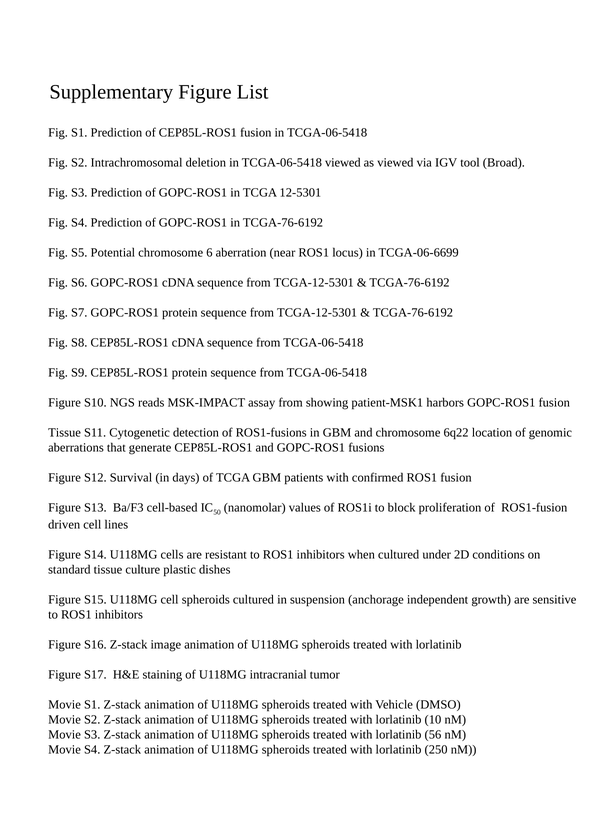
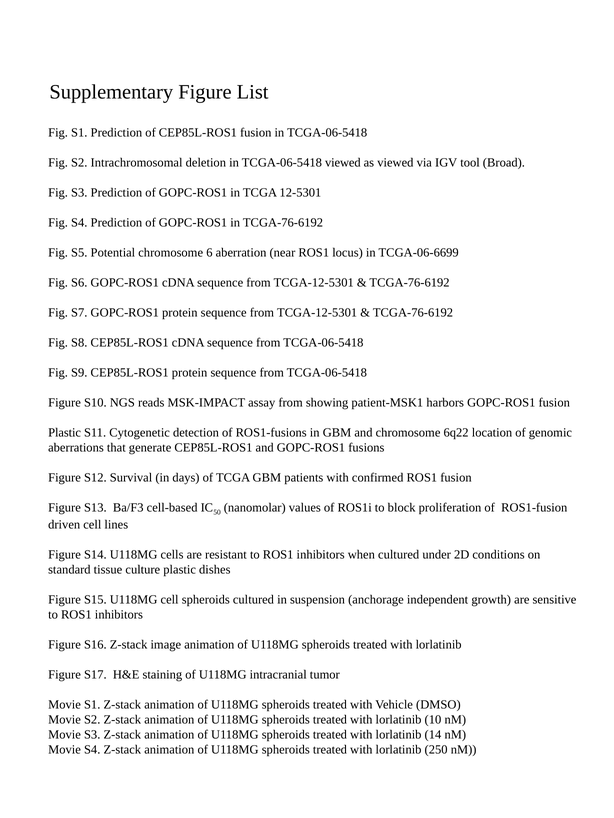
Tissue: Tissue -> Plastic (65, 433)
56: 56 -> 14 (433, 735)
